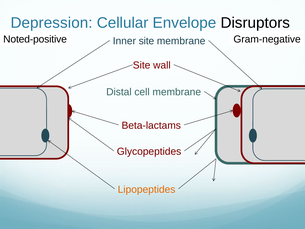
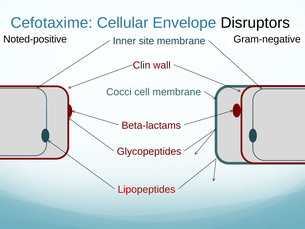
Depression: Depression -> Cefotaxime (52, 23)
Site: Site -> Clin (142, 65)
Distal: Distal -> Cocci (119, 92)
Lipopeptides colour: orange -> red (147, 189)
